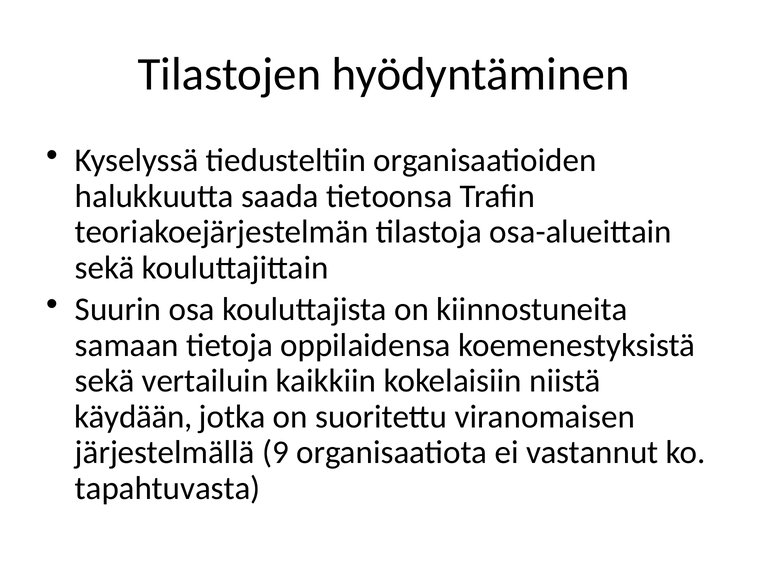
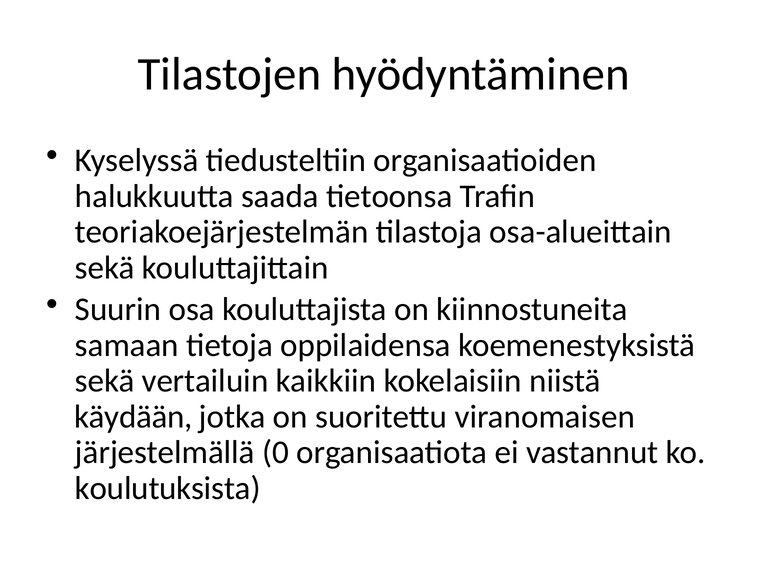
9: 9 -> 0 (276, 452)
tapahtuvasta: tapahtuvasta -> koulutuksista (168, 488)
